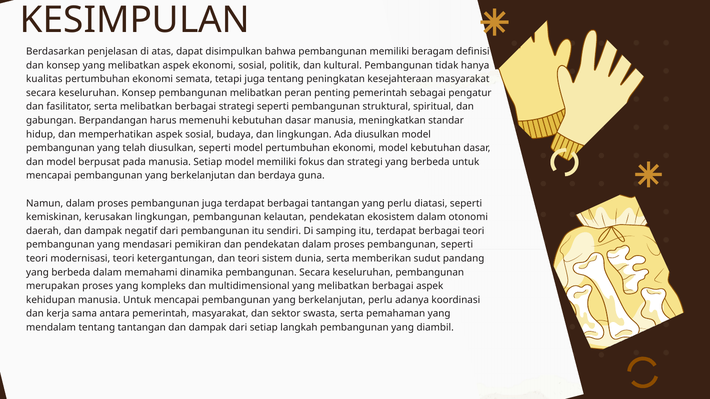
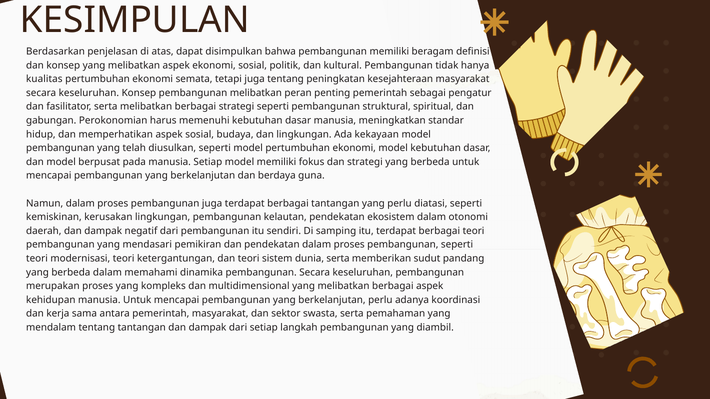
Berpandangan: Berpandangan -> Perokonomian (113, 121)
Ada diusulkan: diusulkan -> kekayaan (377, 134)
